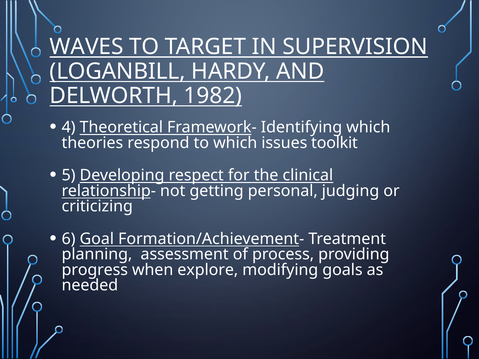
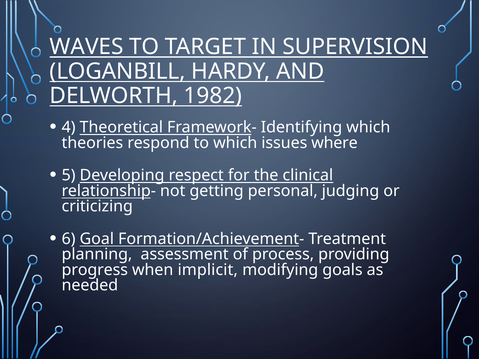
toolkit: toolkit -> where (334, 143)
explore: explore -> implicit (208, 270)
